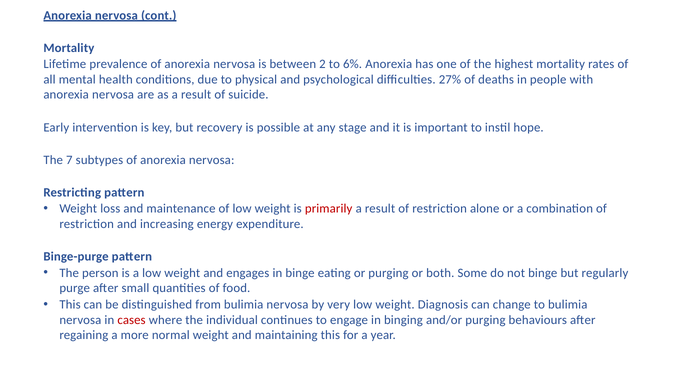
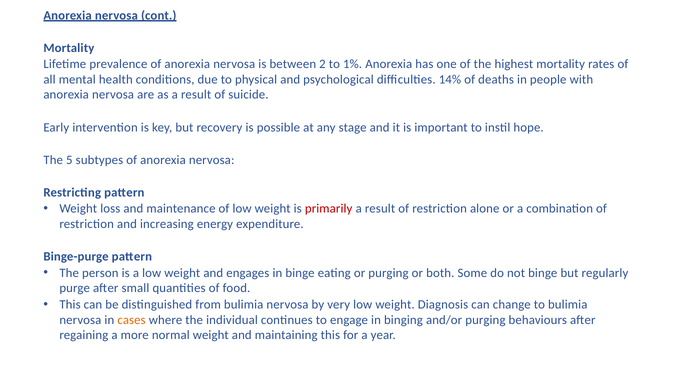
6%: 6% -> 1% (353, 64)
27%: 27% -> 14% (450, 80)
7: 7 -> 5 (69, 160)
cases colour: red -> orange (132, 320)
